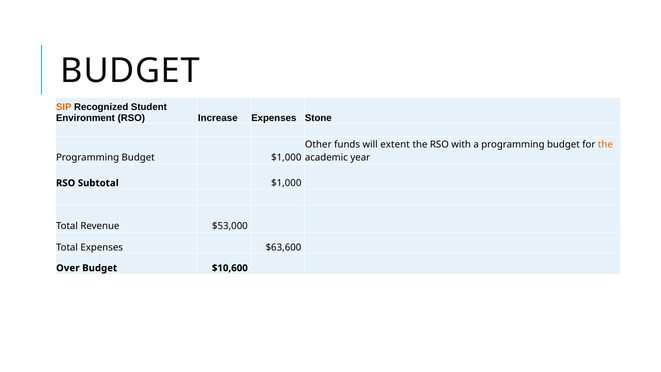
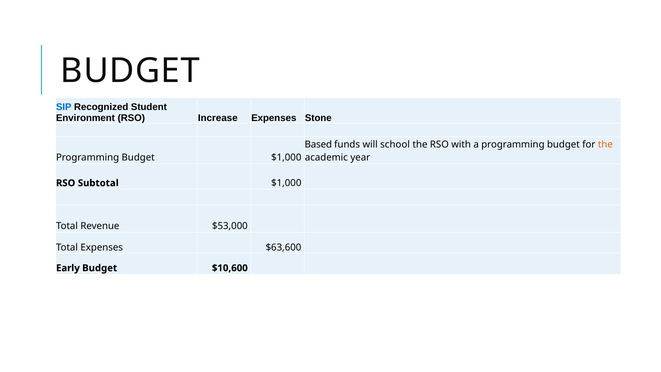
SIP colour: orange -> blue (64, 107)
Other: Other -> Based (318, 144)
extent: extent -> school (395, 144)
Over: Over -> Early (68, 268)
